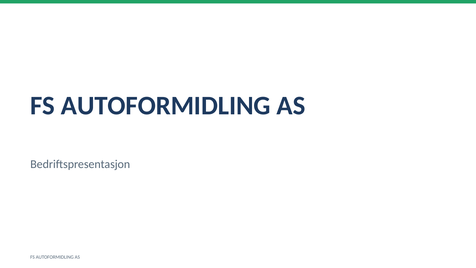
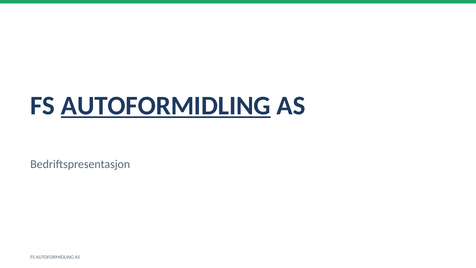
AUTOFORMIDLING underline: none -> present (166, 106)
